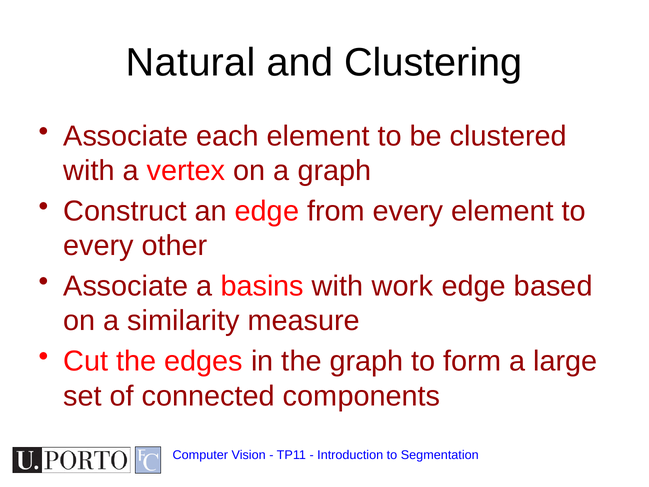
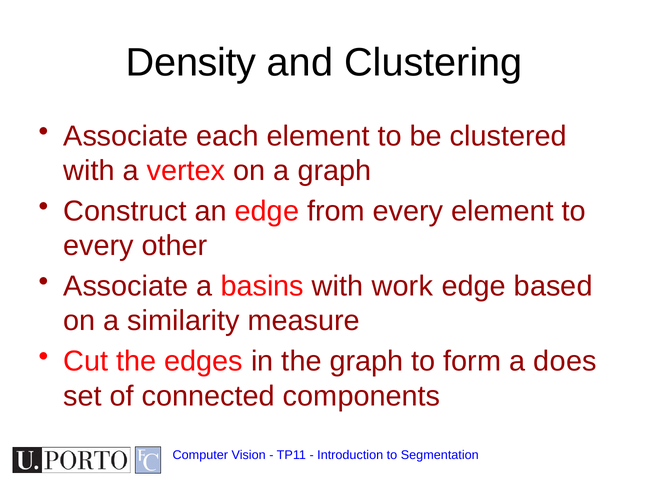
Natural: Natural -> Density (191, 63)
large: large -> does (565, 361)
